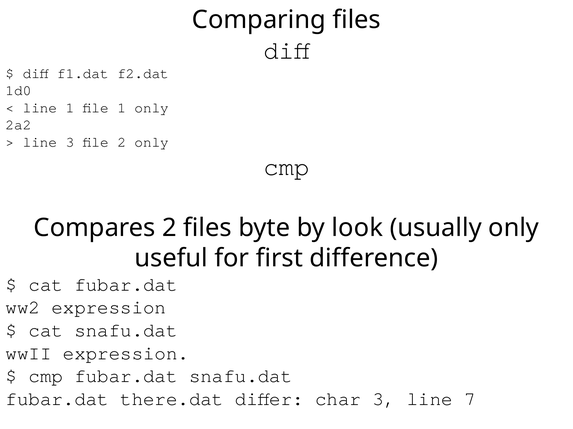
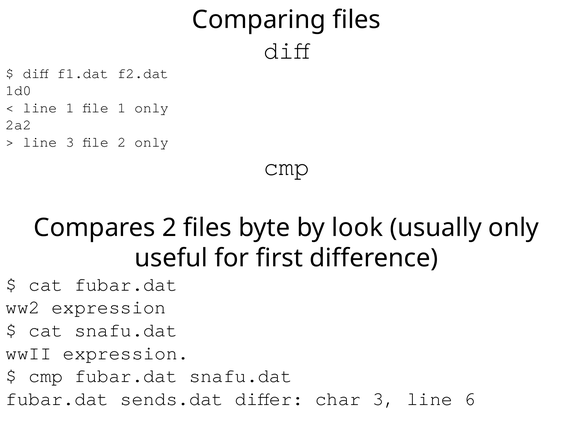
there.dat: there.dat -> sends.dat (172, 400)
7: 7 -> 6 (470, 400)
